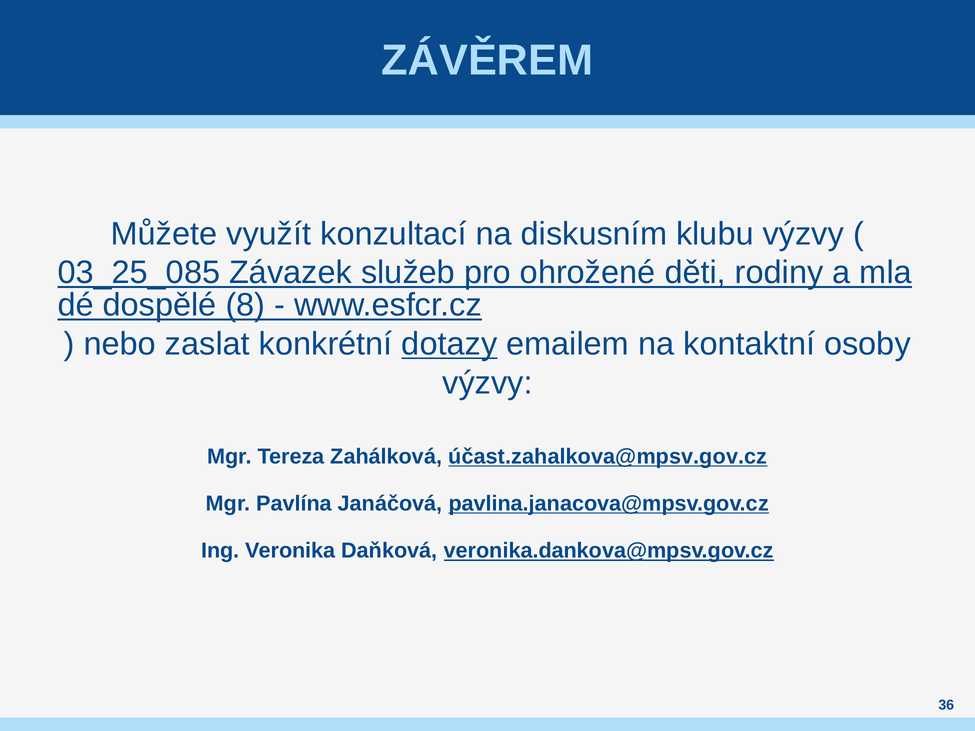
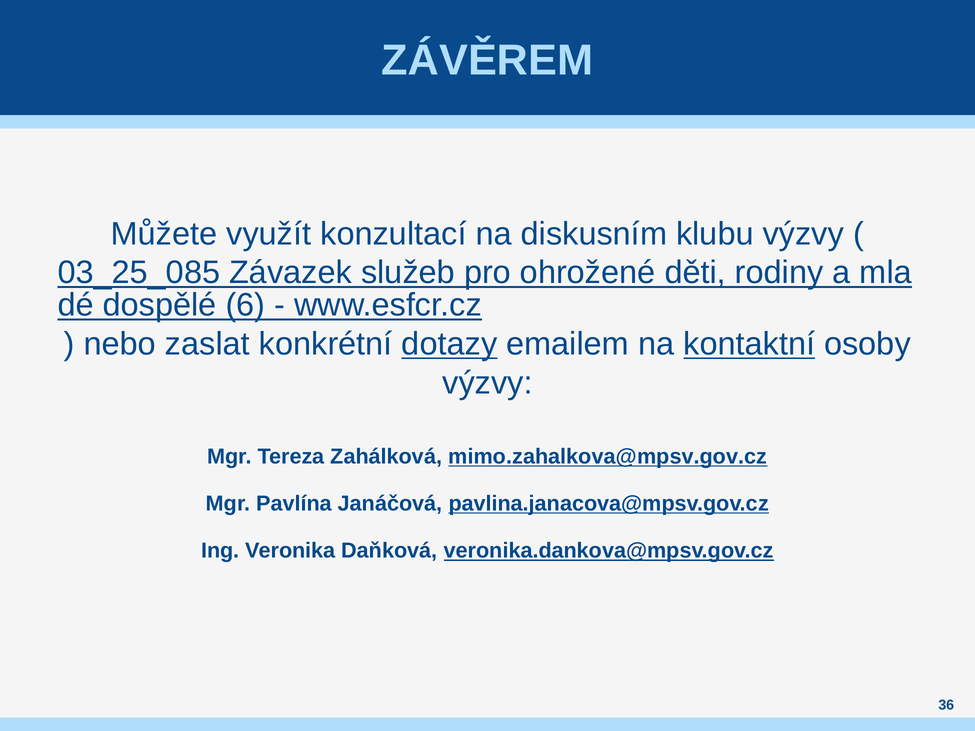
8: 8 -> 6 (245, 305)
kontaktní underline: none -> present (749, 344)
účast.zahalkova@mpsv.gov.cz: účast.zahalkova@mpsv.gov.cz -> mimo.zahalkova@mpsv.gov.cz (608, 457)
